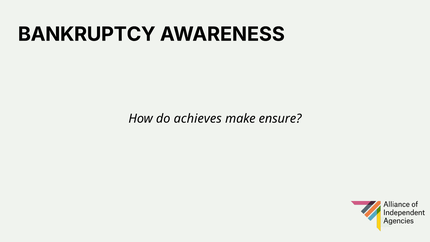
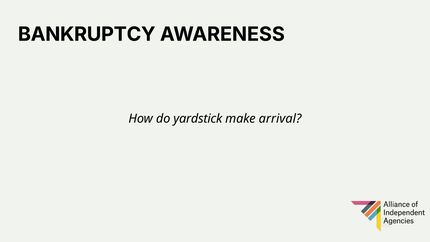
achieves: achieves -> yardstick (198, 119)
ensure: ensure -> arrival (280, 119)
